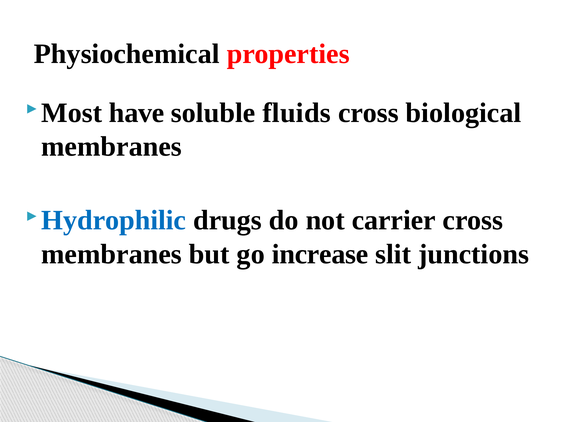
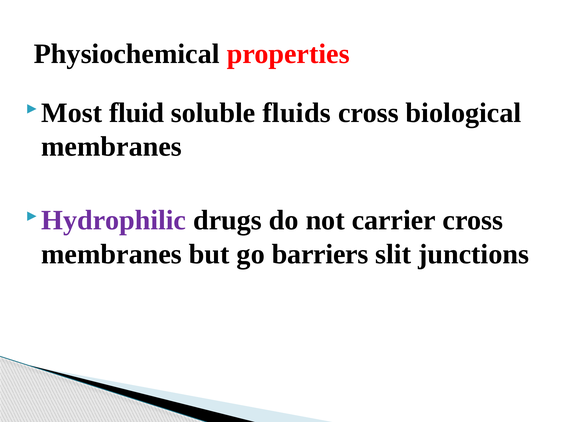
have: have -> fluid (137, 113)
Hydrophilic colour: blue -> purple (114, 220)
increase: increase -> barriers (320, 254)
